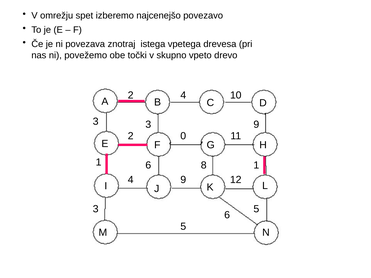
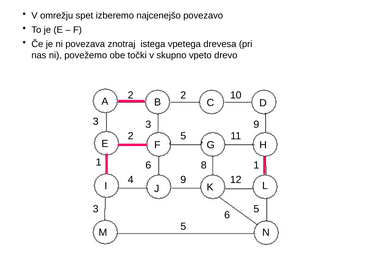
4: 4 -> 2 (183, 95)
2 0: 0 -> 5 (183, 136)
